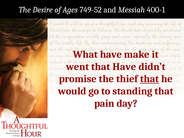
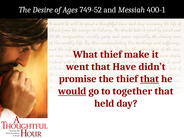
What have: have -> thief (111, 54)
would underline: none -> present (72, 91)
standing: standing -> together (132, 91)
pain: pain -> held (104, 103)
